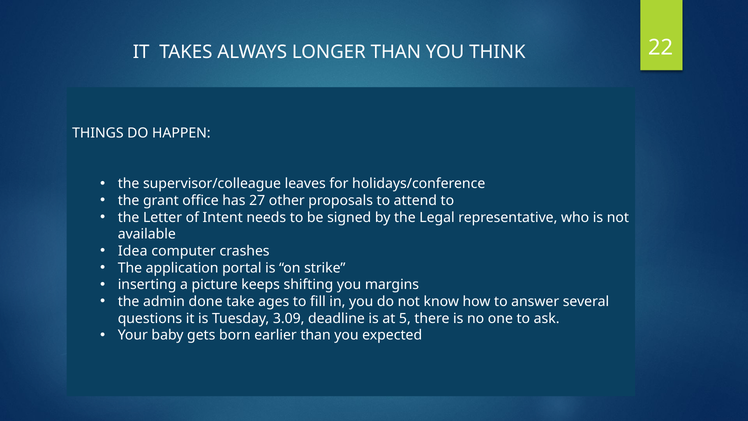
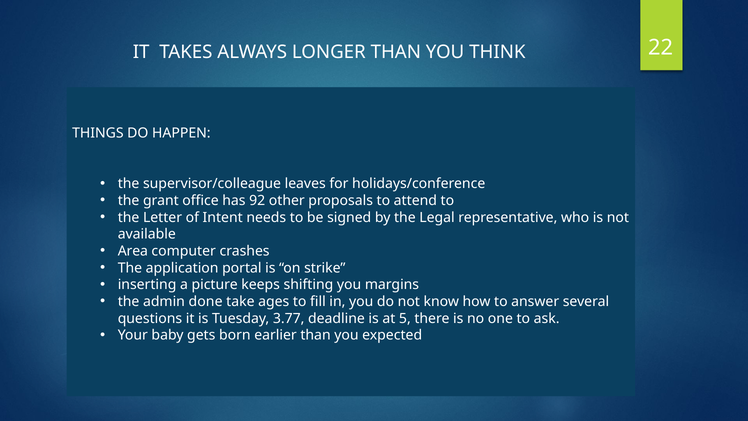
27: 27 -> 92 (257, 200)
Idea: Idea -> Area (133, 251)
3.09: 3.09 -> 3.77 (289, 318)
